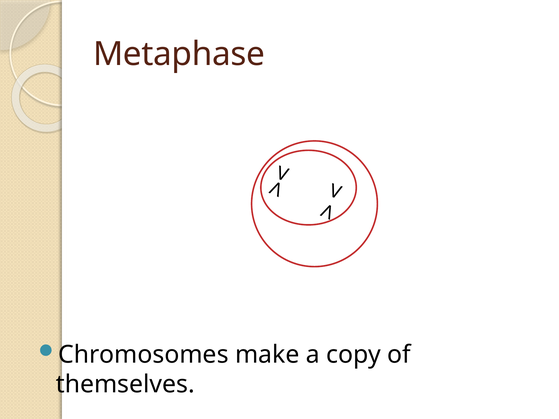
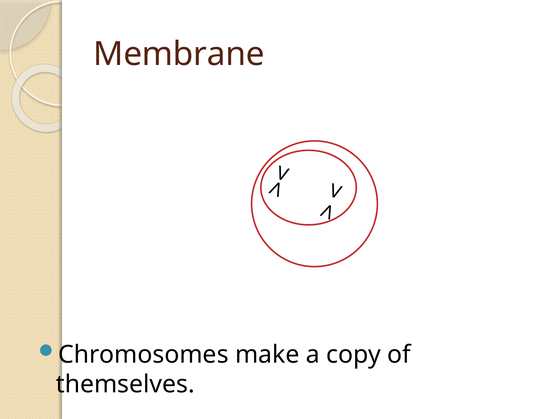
Metaphase: Metaphase -> Membrane (179, 54)
